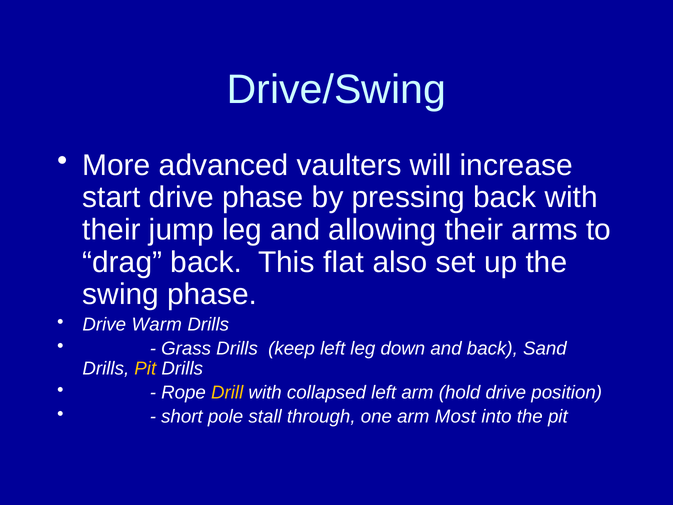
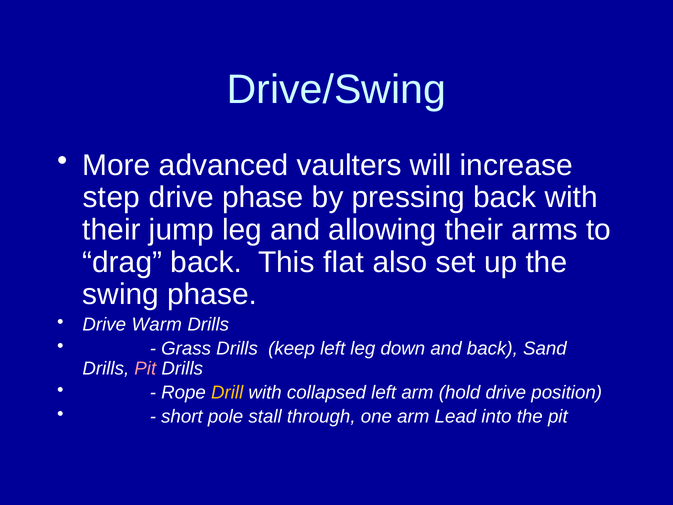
start: start -> step (111, 197)
Pit colour: yellow -> pink (145, 369)
Most: Most -> Lead (455, 416)
